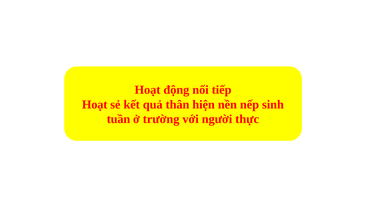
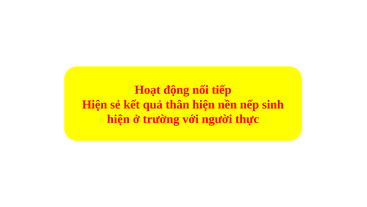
Hoạt: Hoạt -> Hiện (95, 104)
tuần: tuần -> hiện (118, 119)
